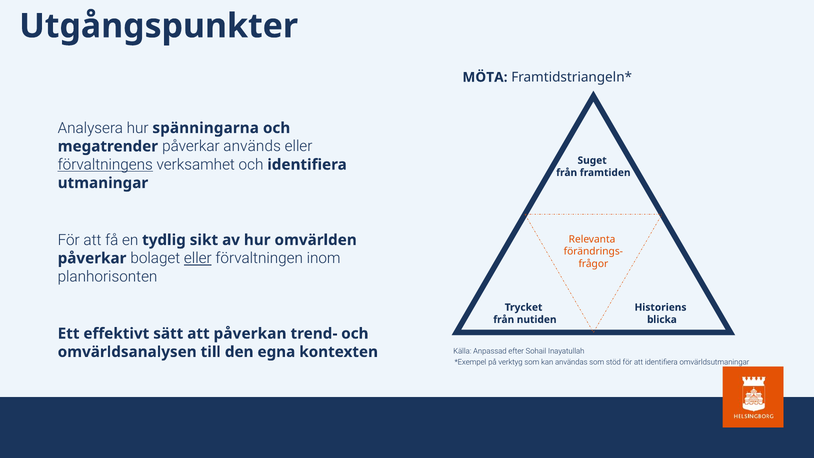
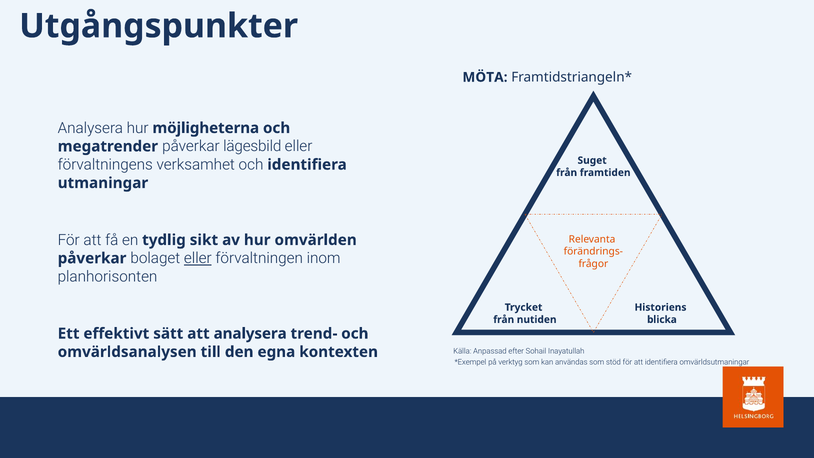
spänningarna: spänningarna -> möjligheterna (206, 128)
används: används -> lägesbild (252, 146)
förvaltningens underline: present -> none (105, 165)
att påverkan: påverkan -> analysera (250, 333)
